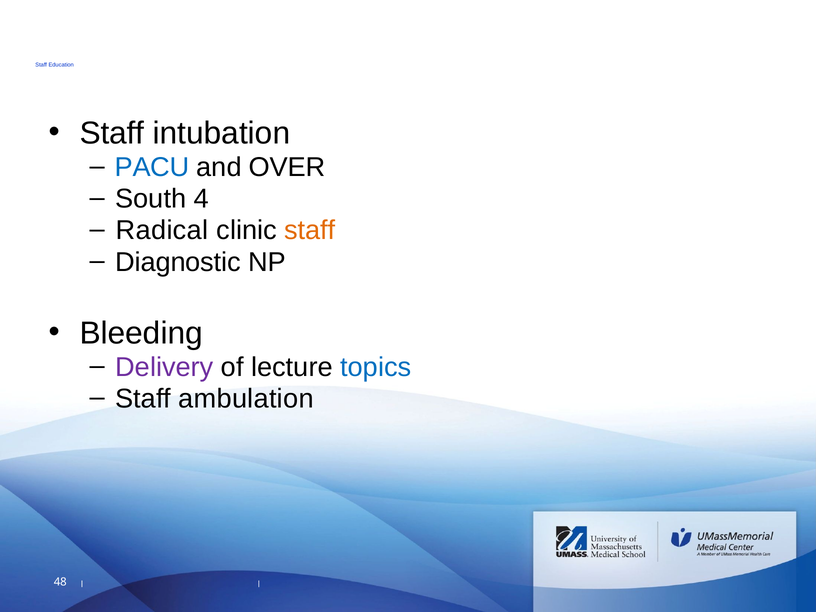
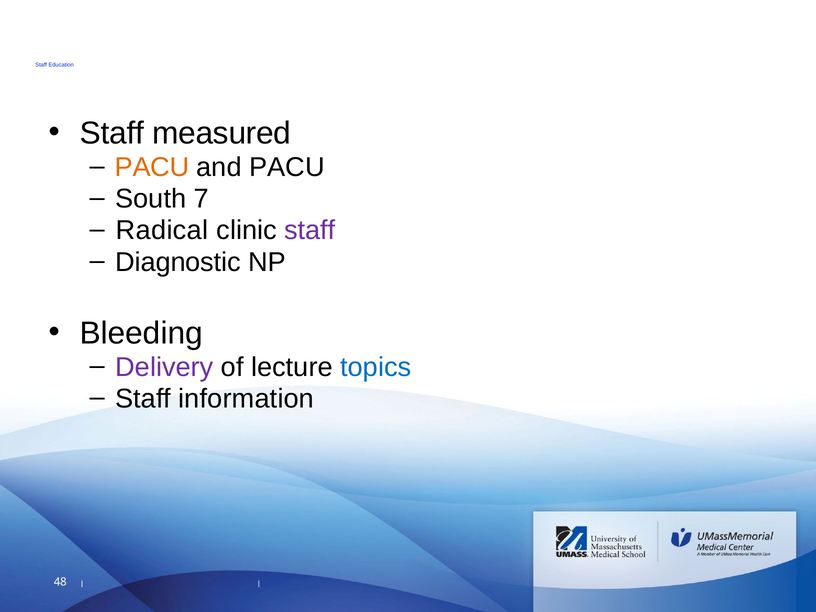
intubation: intubation -> measured (222, 134)
PACU colour: blue -> orange (152, 167)
and OVER: OVER -> PACU (287, 167)
4: 4 -> 7 (201, 199)
staff colour: orange -> purple (310, 230)
ambulation: ambulation -> information (246, 399)
